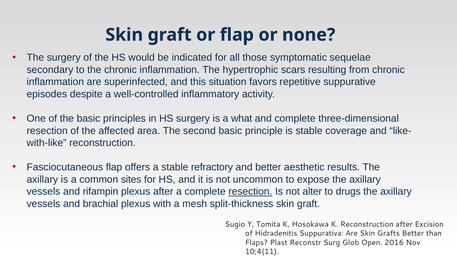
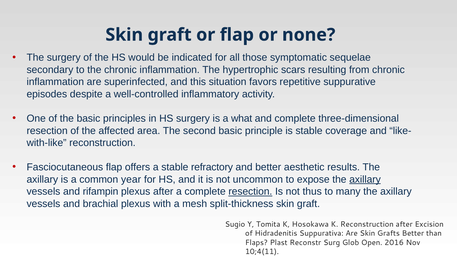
sites: sites -> year (131, 179)
axillary underline: none -> present (365, 179)
alter: alter -> thus (312, 192)
drugs: drugs -> many (348, 192)
